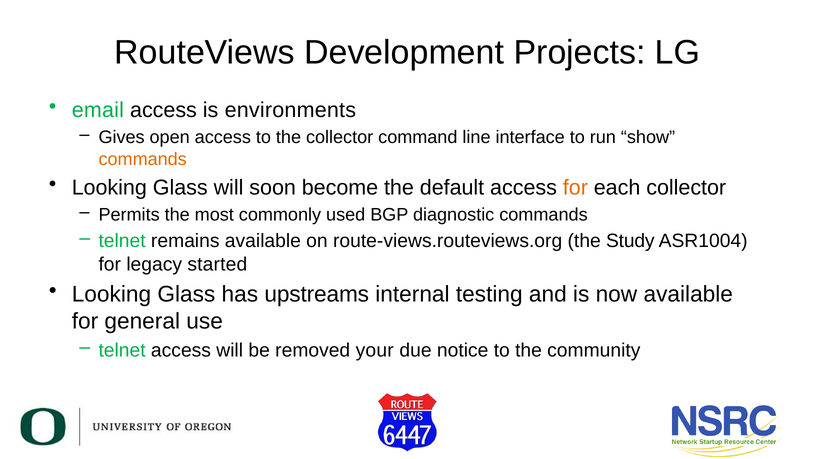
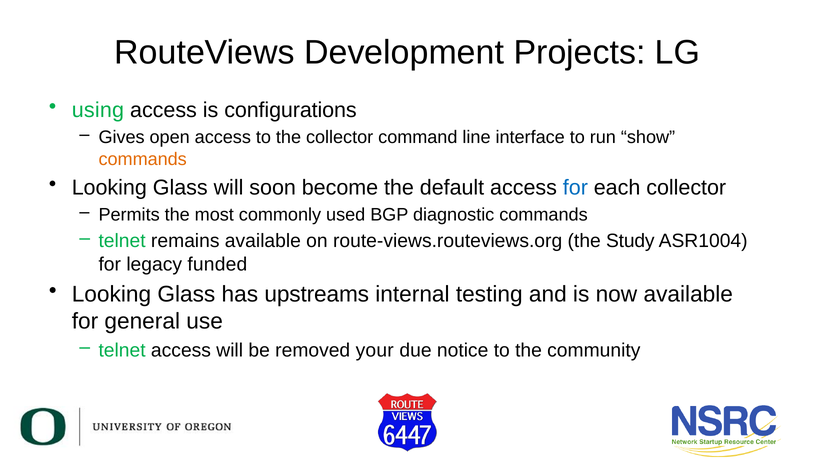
email: email -> using (98, 110)
environments: environments -> configurations (290, 110)
for colour: orange -> blue (575, 187)
started: started -> funded (217, 264)
